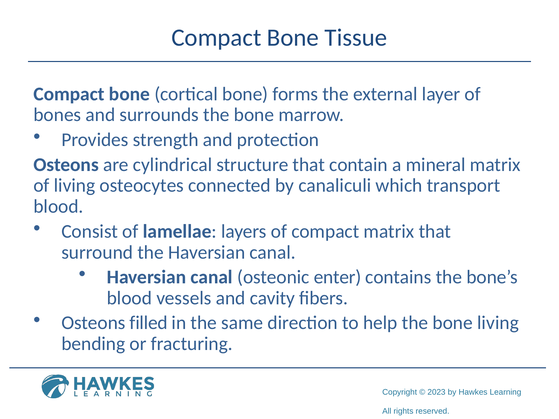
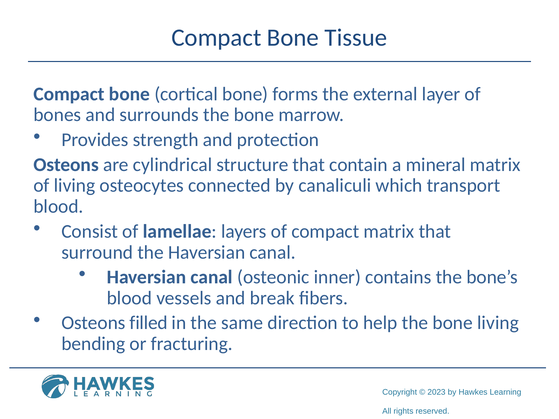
enter: enter -> inner (337, 277)
cavity: cavity -> break (272, 298)
